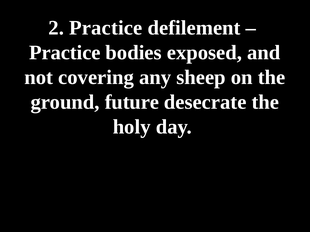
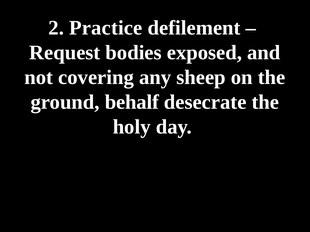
Practice: Practice -> Request (65, 53)
future: future -> behalf (132, 102)
